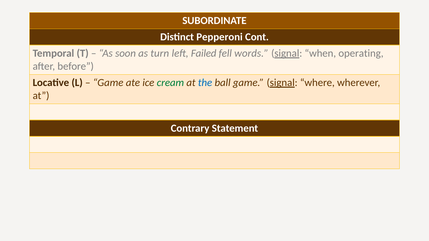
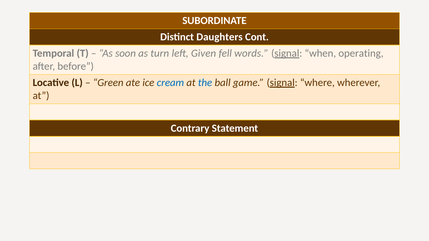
Pepperoni: Pepperoni -> Daughters (220, 37)
Failed: Failed -> Given (204, 53)
Game: Game -> Green (108, 83)
cream colour: green -> blue (170, 83)
